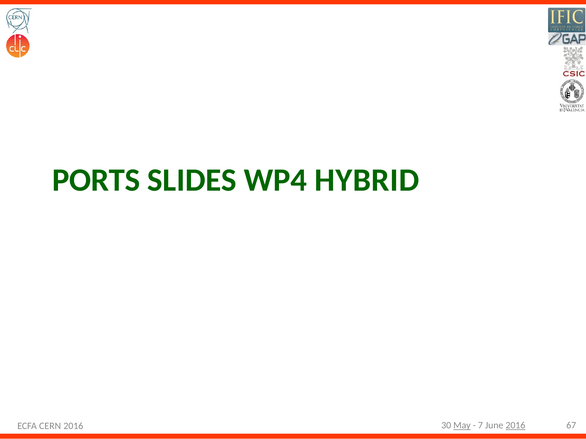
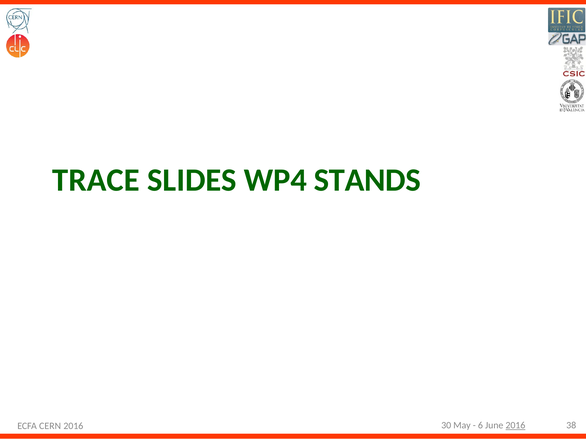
PORTS: PORTS -> TRACE (96, 180)
HYBRID: HYBRID -> STANDS (367, 180)
May underline: present -> none (462, 426)
7: 7 -> 6 (480, 426)
67: 67 -> 38 (571, 426)
